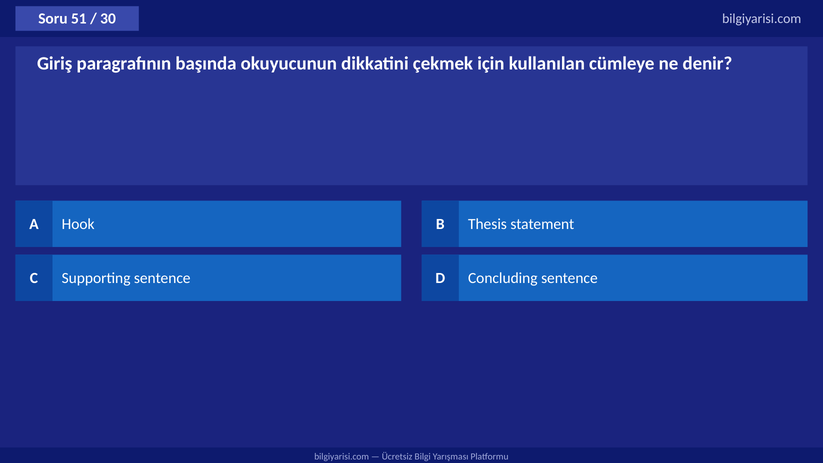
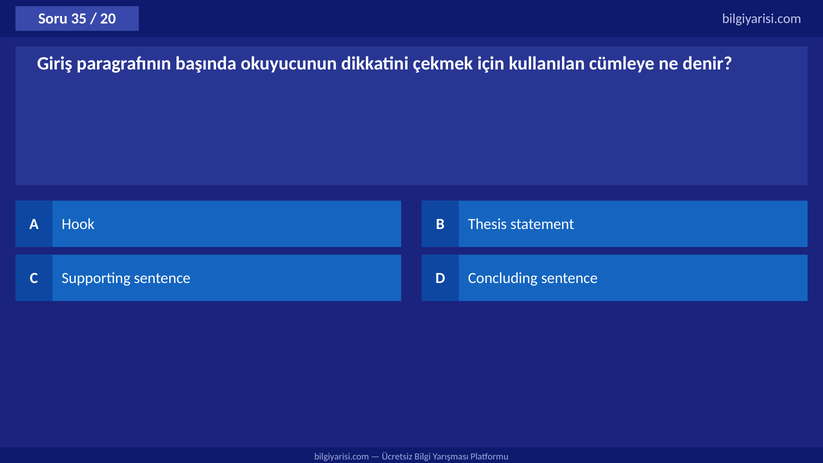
51: 51 -> 35 (79, 19)
30: 30 -> 20 (108, 19)
